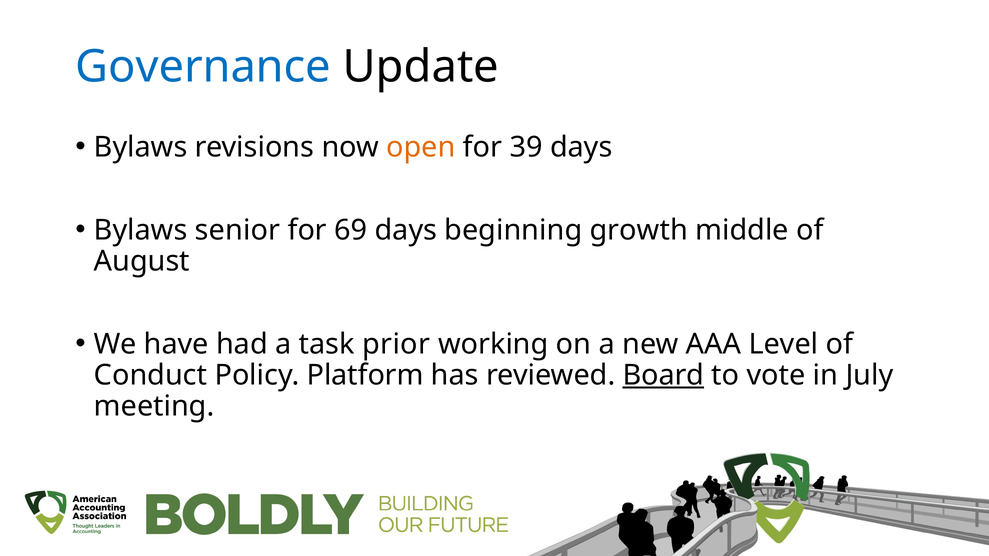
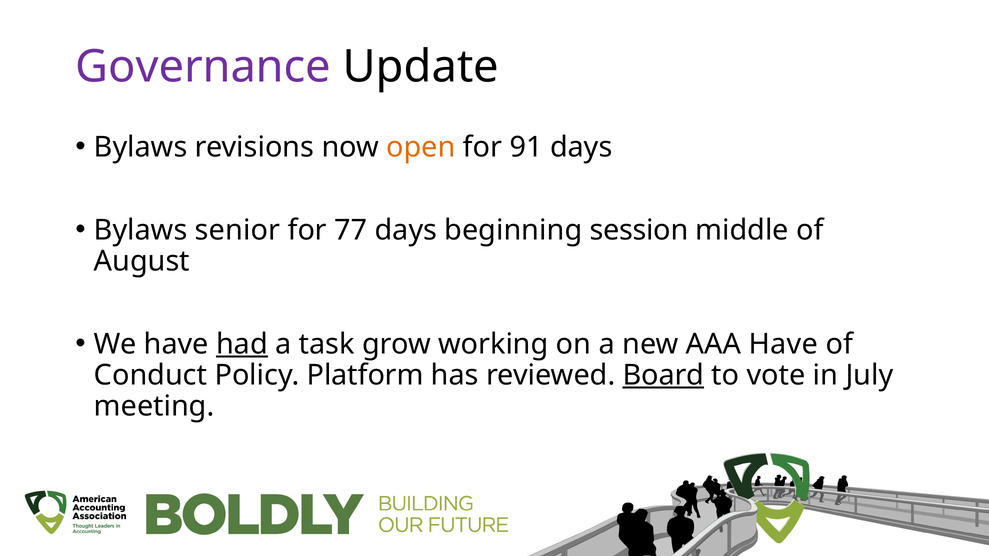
Governance colour: blue -> purple (203, 67)
39: 39 -> 91 (526, 147)
69: 69 -> 77 (351, 230)
growth: growth -> session (639, 230)
had underline: none -> present (242, 344)
prior: prior -> grow (397, 344)
AAA Level: Level -> Have (783, 344)
